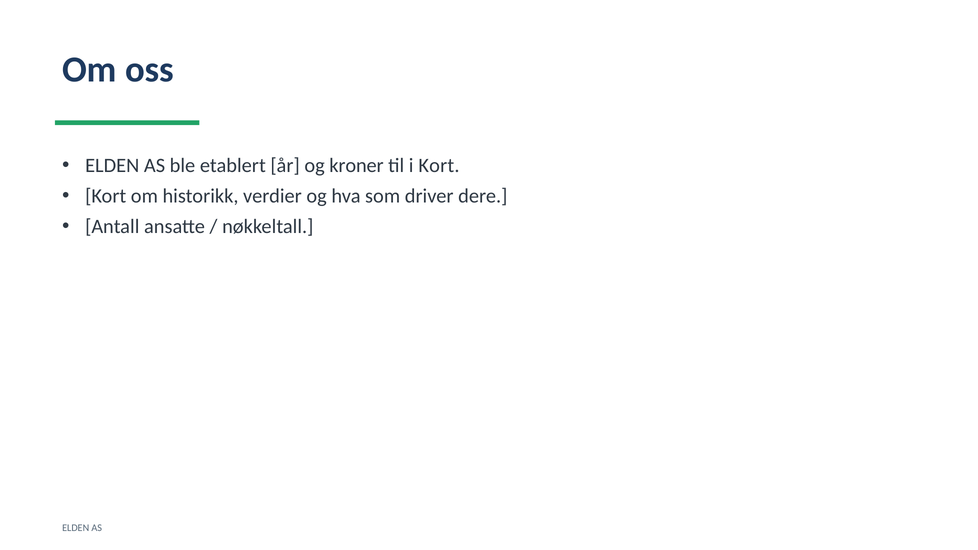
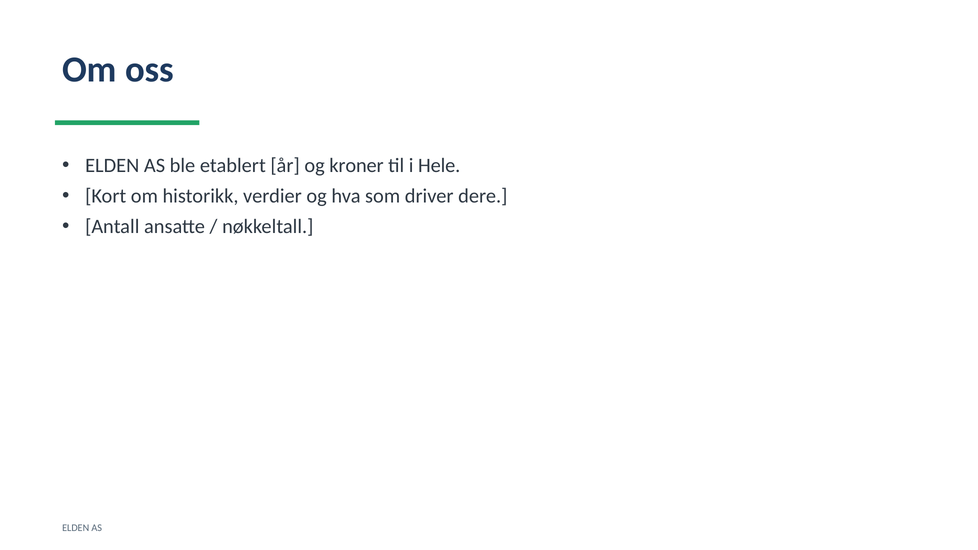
i Kort: Kort -> Hele (439, 166)
